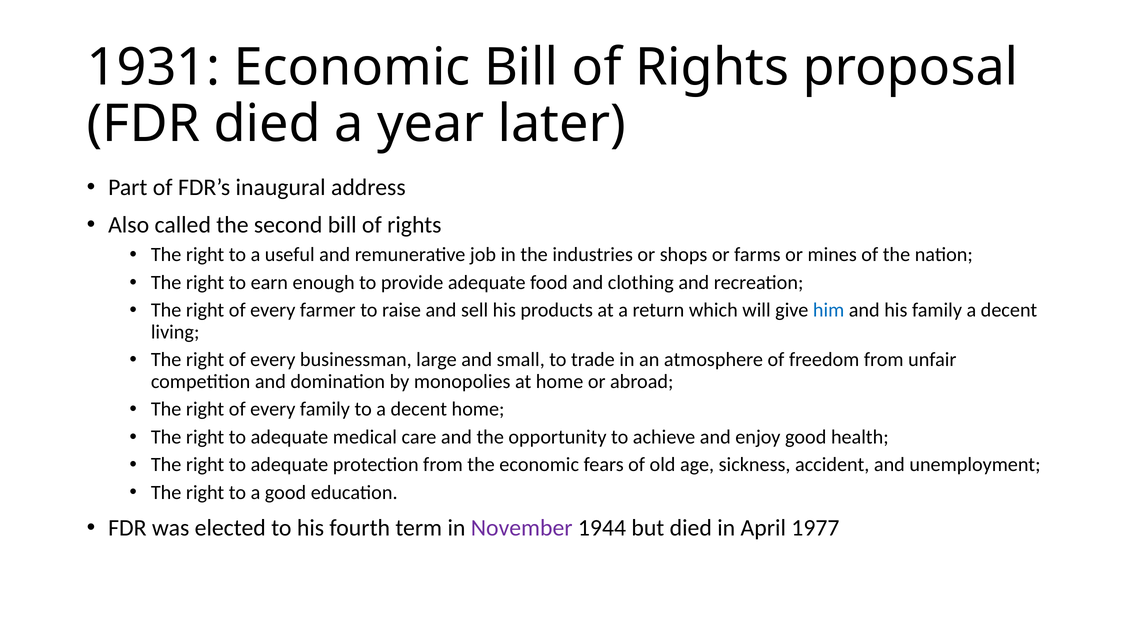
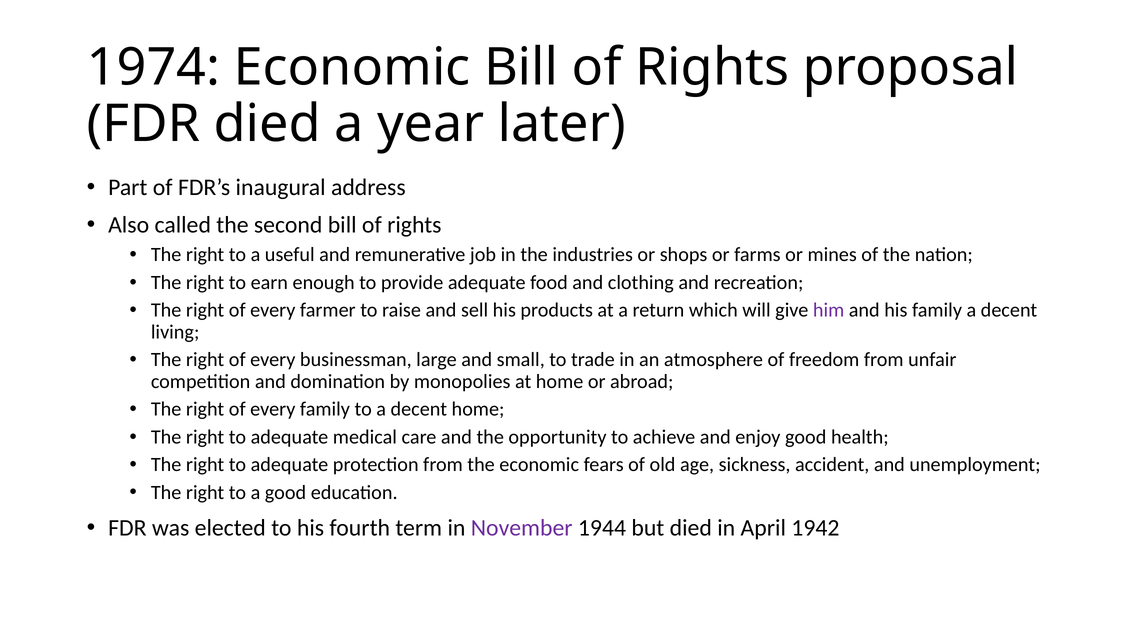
1931: 1931 -> 1974 (154, 67)
him colour: blue -> purple (829, 310)
1977: 1977 -> 1942 (815, 528)
